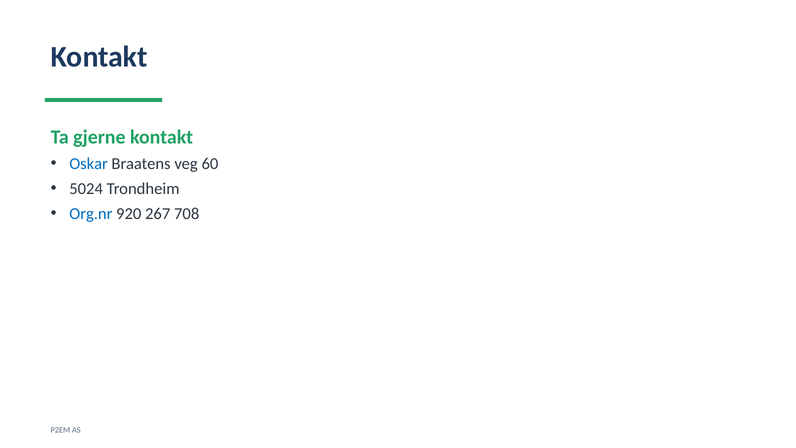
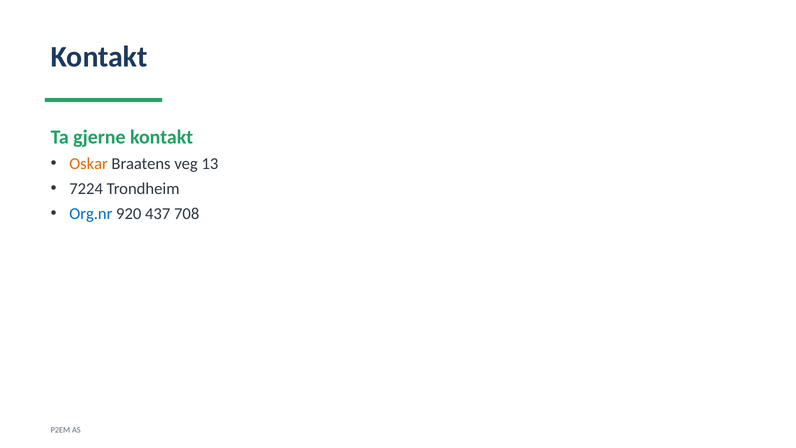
Oskar colour: blue -> orange (89, 164)
60: 60 -> 13 (210, 164)
5024: 5024 -> 7224 (86, 189)
267: 267 -> 437 (158, 213)
